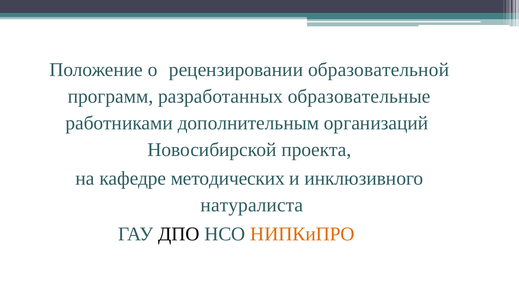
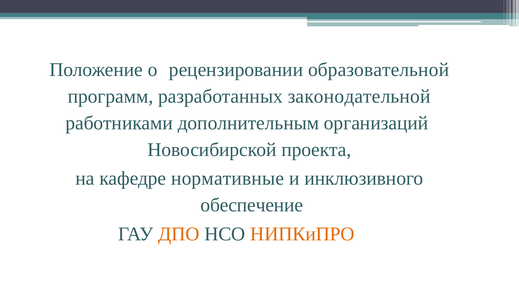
образовательные: образовательные -> законодательной (359, 96)
методических: методических -> нормативные (228, 178)
натуралиста: натуралиста -> обеспечение (252, 205)
ДПО colour: black -> orange (179, 234)
